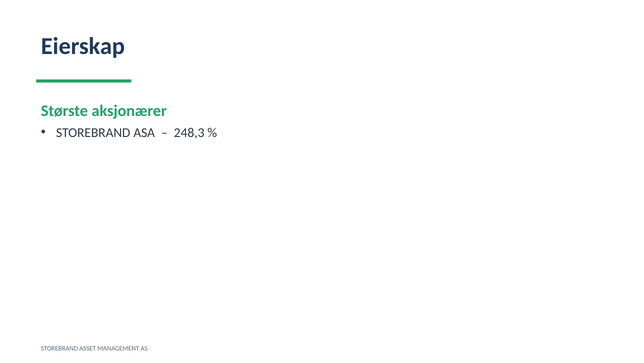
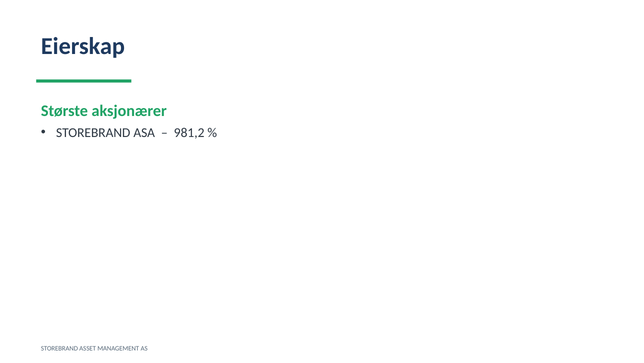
248,3: 248,3 -> 981,2 (189, 132)
